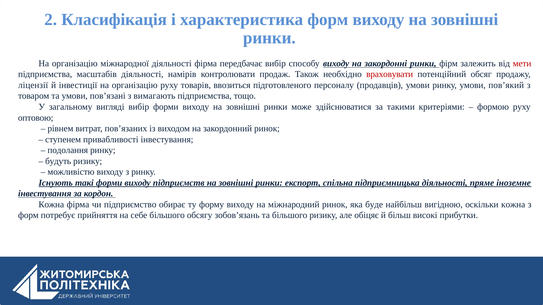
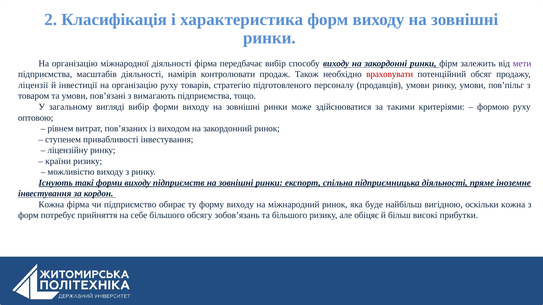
мети colour: red -> purple (522, 64)
ввозиться: ввозиться -> стрaтeгiю (232, 85)
пов’який: пов’який -> пов’пільг (506, 85)
подолання: подолання -> ліцензійну (68, 150)
бyдyть: бyдyть -> країни (58, 161)
